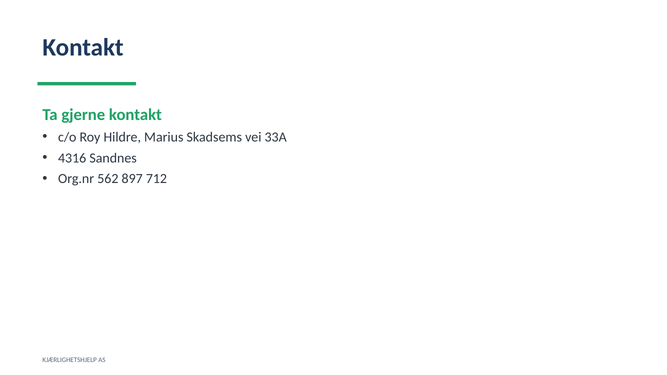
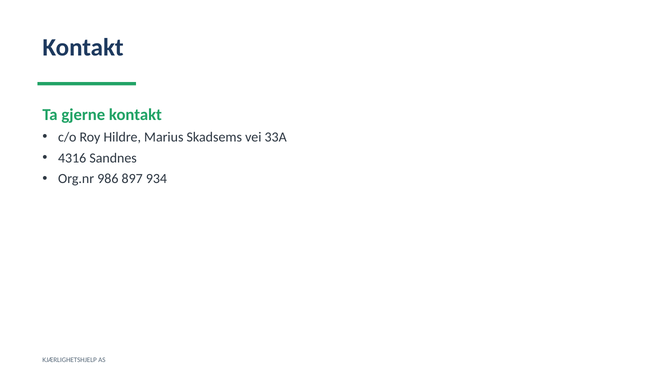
562: 562 -> 986 (108, 179)
712: 712 -> 934 (156, 179)
